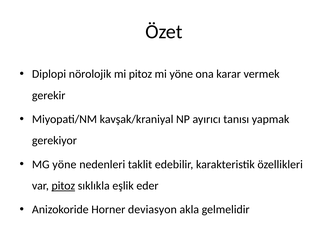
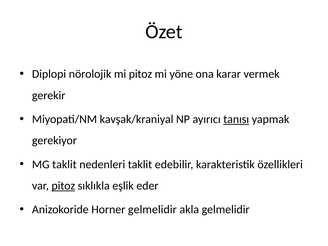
tanısı underline: none -> present (236, 119)
MG yöne: yöne -> taklit (64, 164)
Horner deviasyon: deviasyon -> gelmelidir (152, 210)
